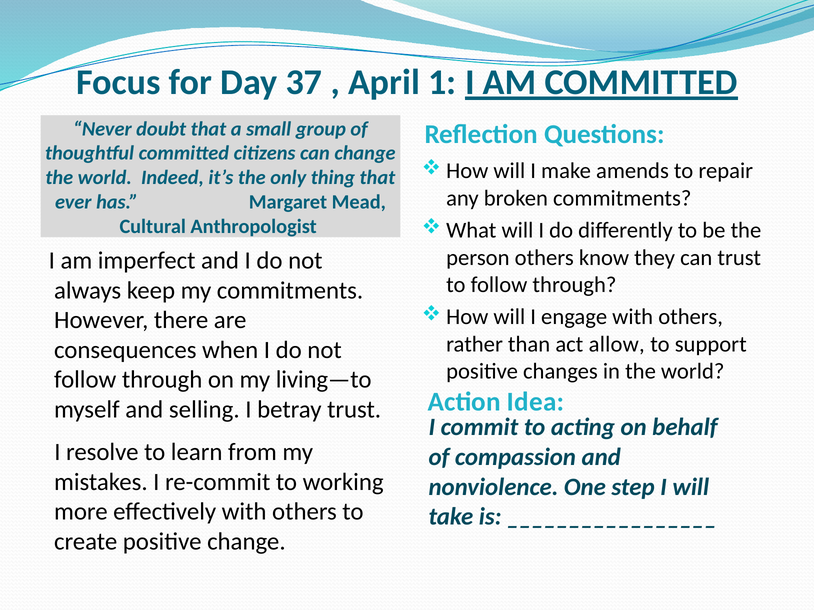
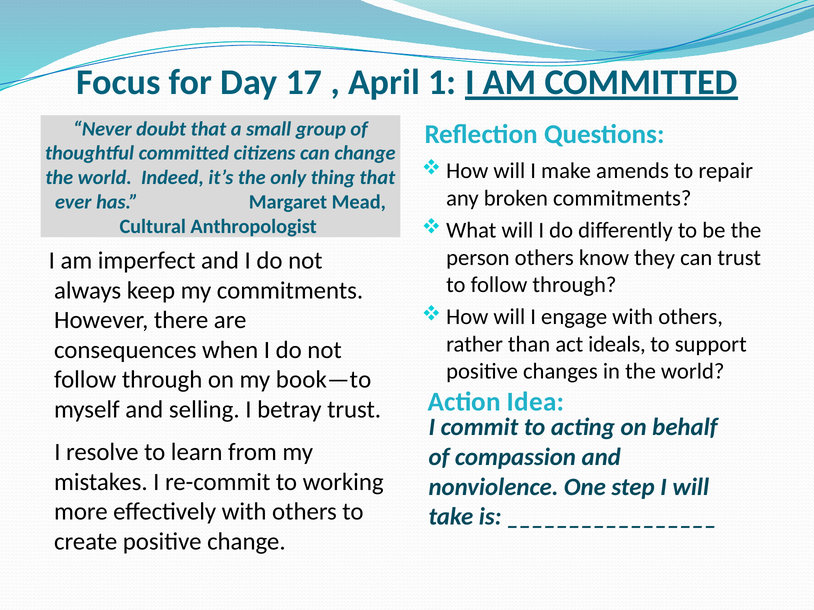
37: 37 -> 17 (304, 83)
allow: allow -> ideals (617, 344)
living—to: living—to -> book—to (324, 380)
